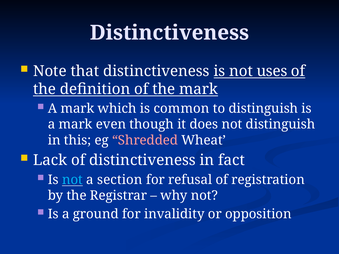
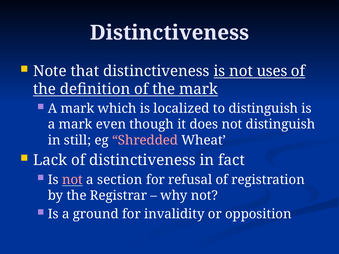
common: common -> localized (181, 109)
this: this -> still (78, 140)
not colour: light blue -> pink (72, 180)
